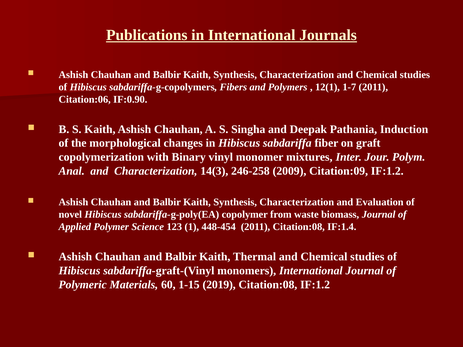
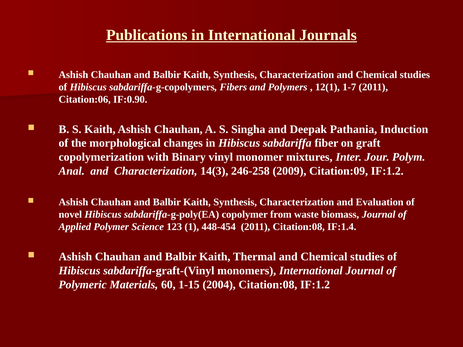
2019: 2019 -> 2004 (219, 285)
